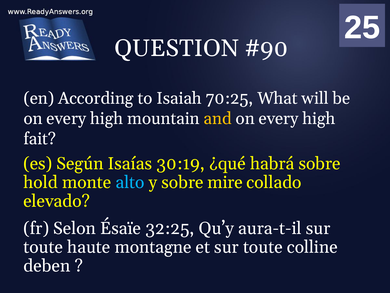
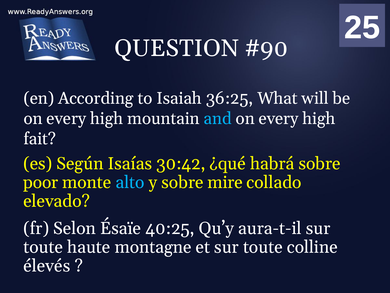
70:25: 70:25 -> 36:25 (229, 98)
and colour: yellow -> light blue (218, 118)
30:19: 30:19 -> 30:42 (181, 163)
hold: hold -> poor (41, 182)
32:25: 32:25 -> 40:25 (170, 228)
deben: deben -> élevés (47, 265)
